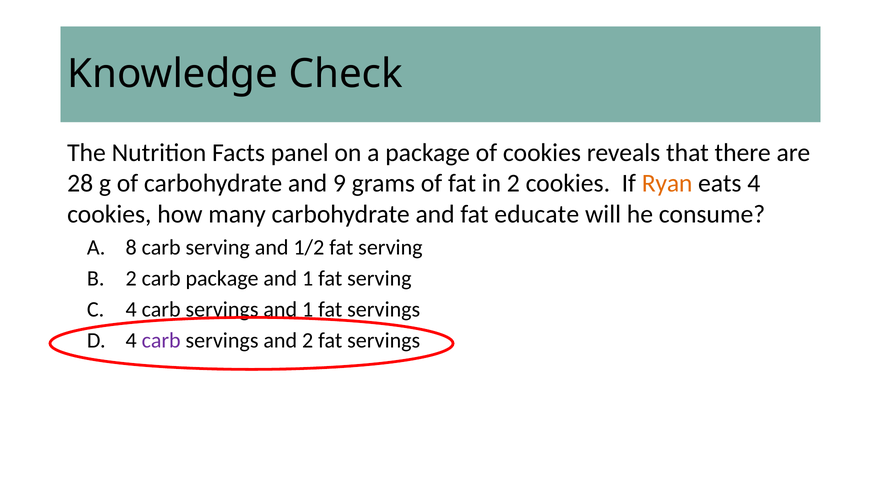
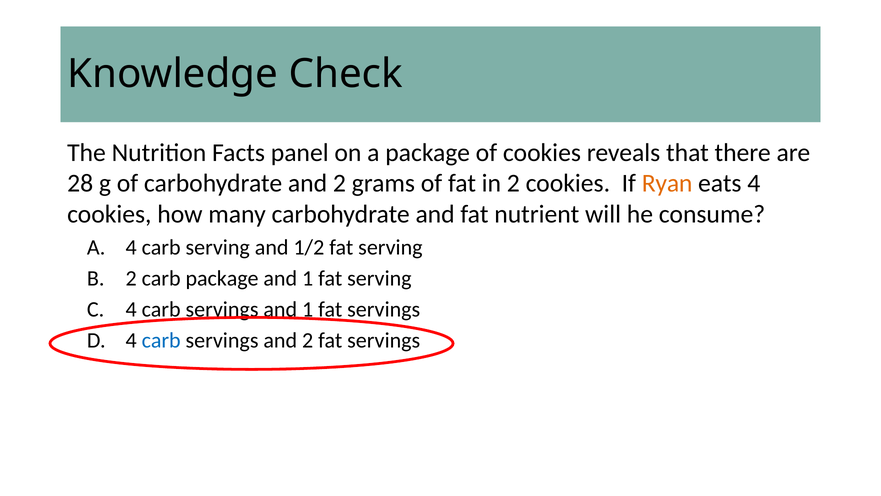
carbohydrate and 9: 9 -> 2 (339, 183)
educate: educate -> nutrient (537, 214)
A 8: 8 -> 4 (131, 247)
carb colour: purple -> blue (161, 340)
